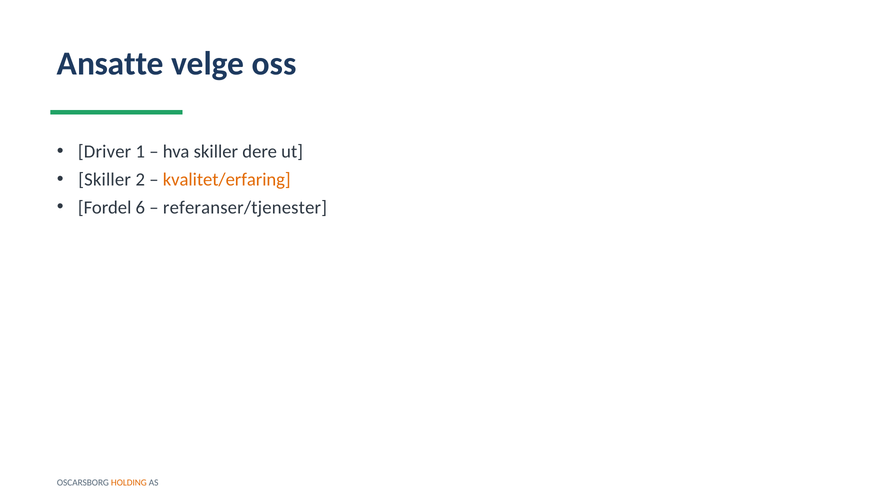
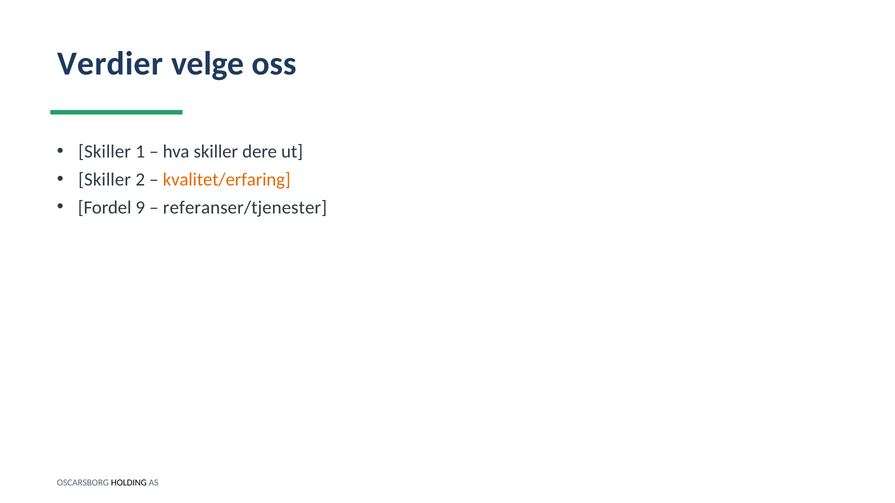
Ansatte: Ansatte -> Verdier (110, 64)
Driver: Driver -> Skiller (105, 152)
6: 6 -> 9 (140, 208)
HOLDING colour: orange -> black (129, 483)
